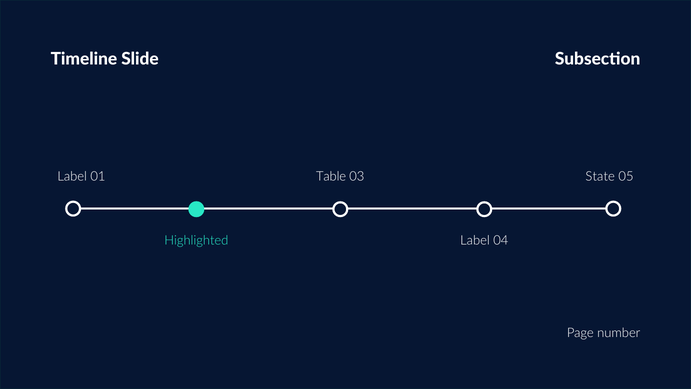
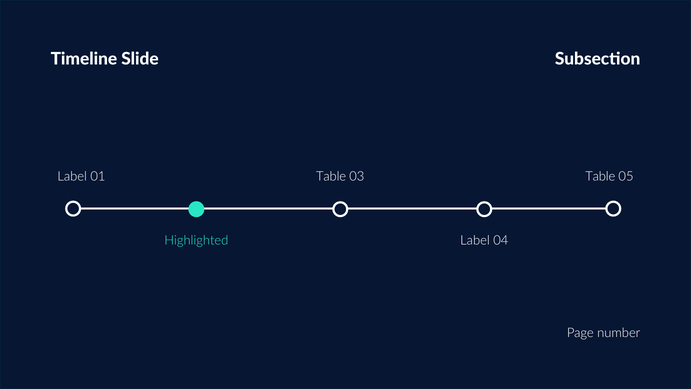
03 State: State -> Table (600, 176)
